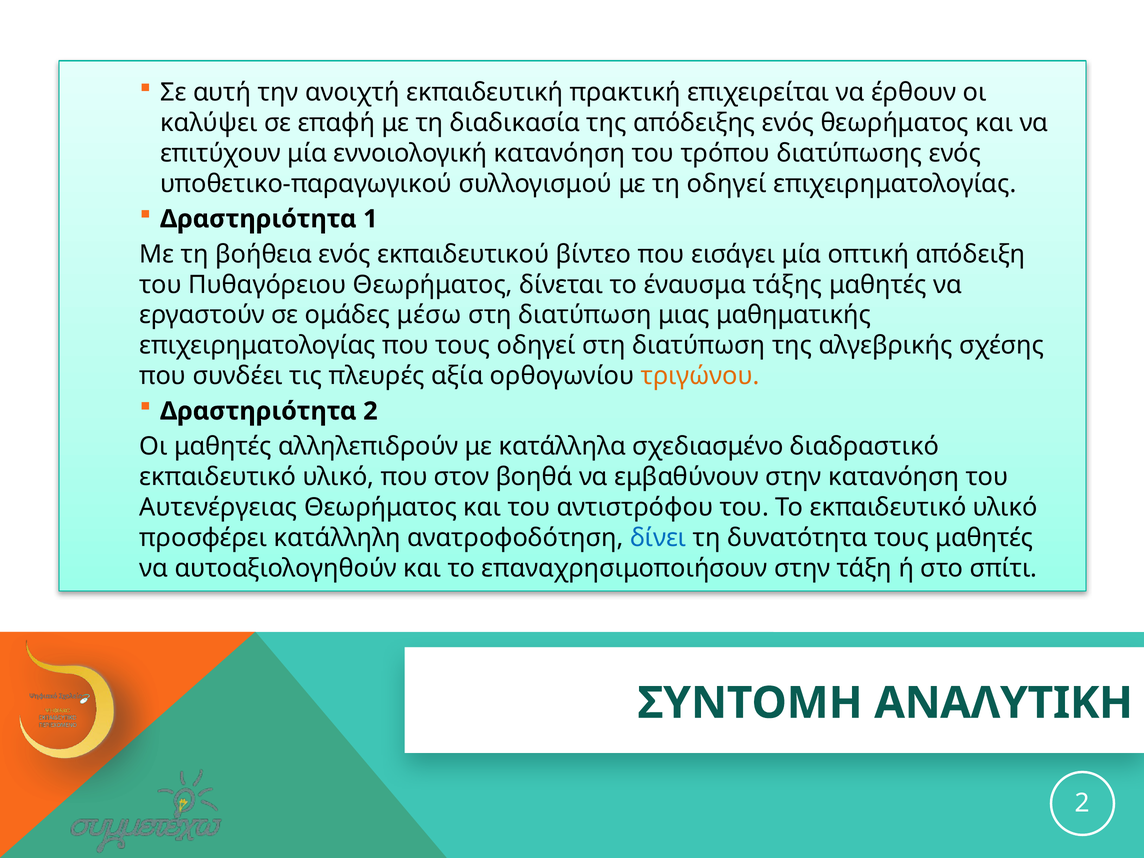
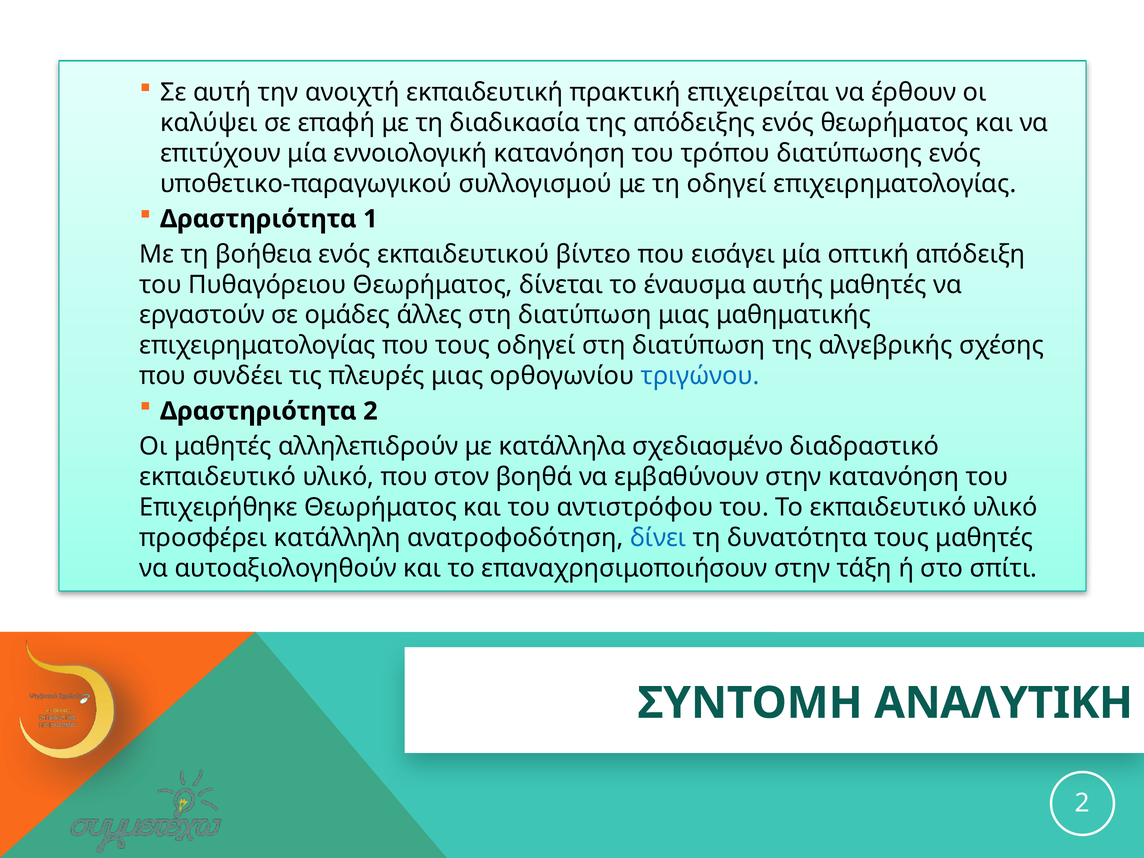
τάξης: τάξης -> αυτής (788, 285)
μέσω: μέσω -> άλλες (429, 315)
πλευρές αξία: αξία -> μιας (457, 376)
τριγώνου colour: orange -> blue (700, 376)
Αυτενέργειας: Αυτενέργειας -> Επιχειρήθηκε (219, 507)
